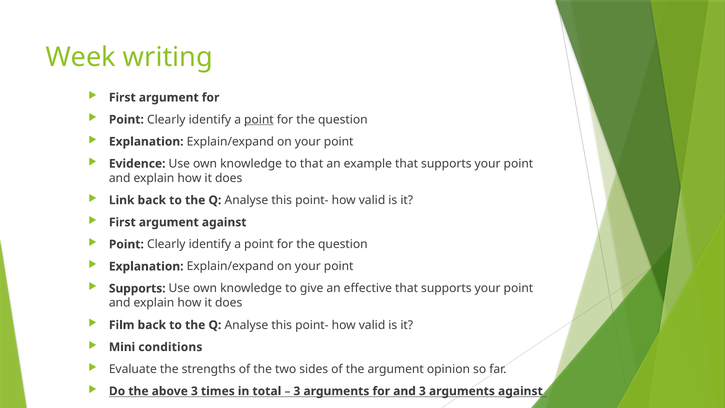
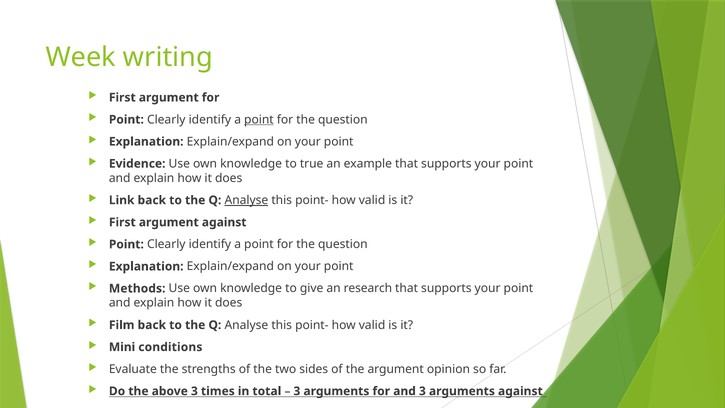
to that: that -> true (312, 164)
Analyse underline: none -> present (246, 200)
Supports: Supports -> Methods (137, 288)
effective: effective -> research (368, 288)
